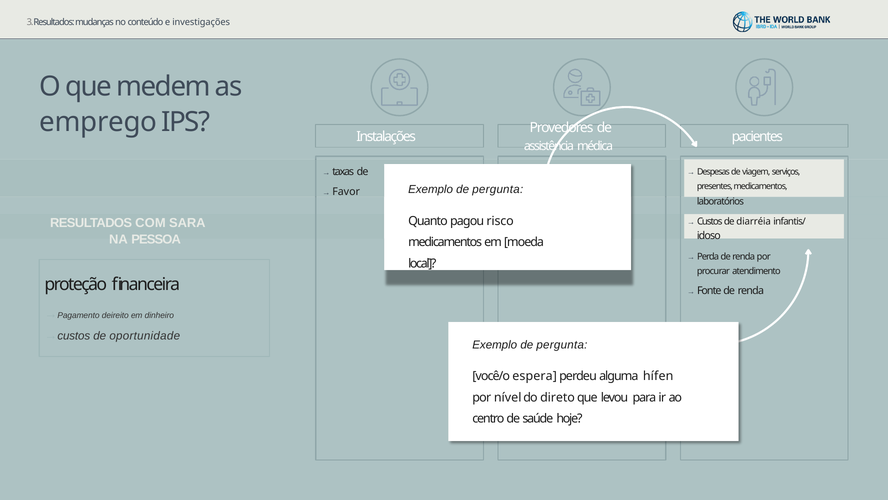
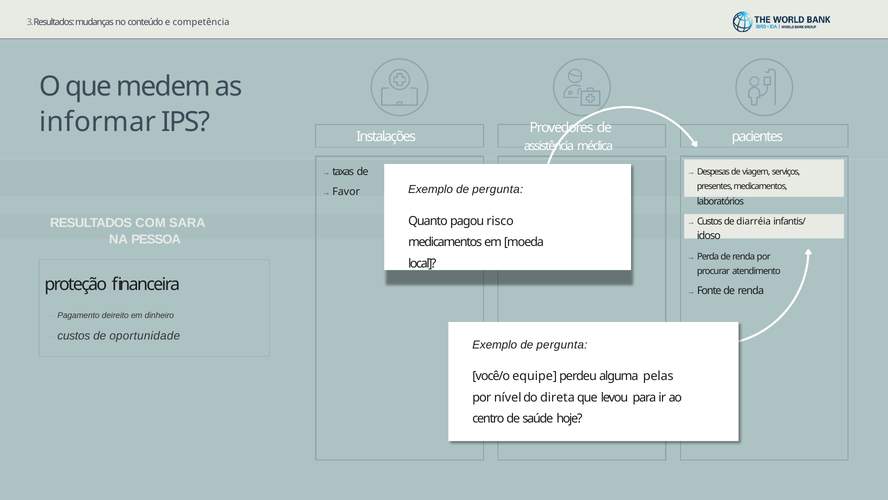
investigações: investigações -> competência (201, 22)
emprego: emprego -> informar (98, 122)
espera: espera -> equipe (535, 376)
hífen: hífen -> pelas (658, 376)
direto: direto -> direta (557, 397)
